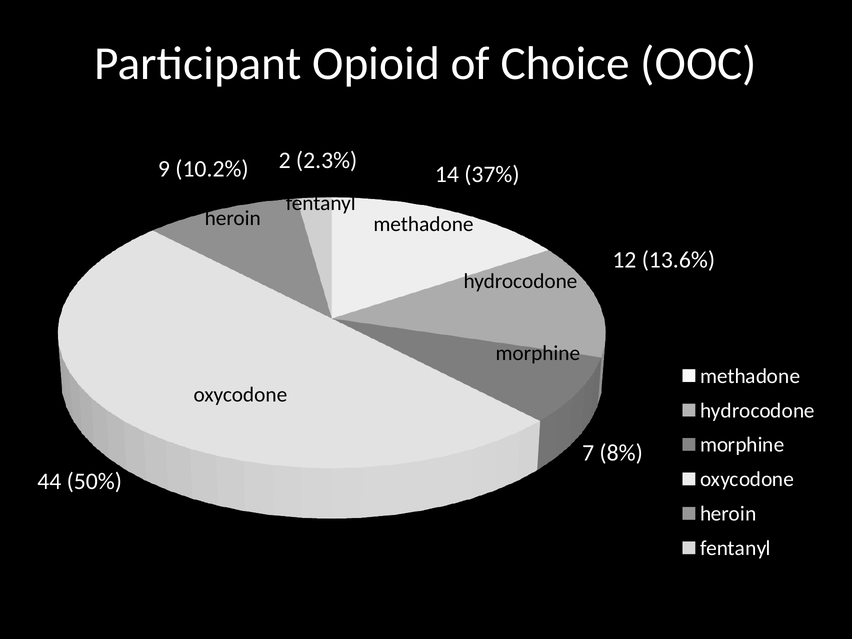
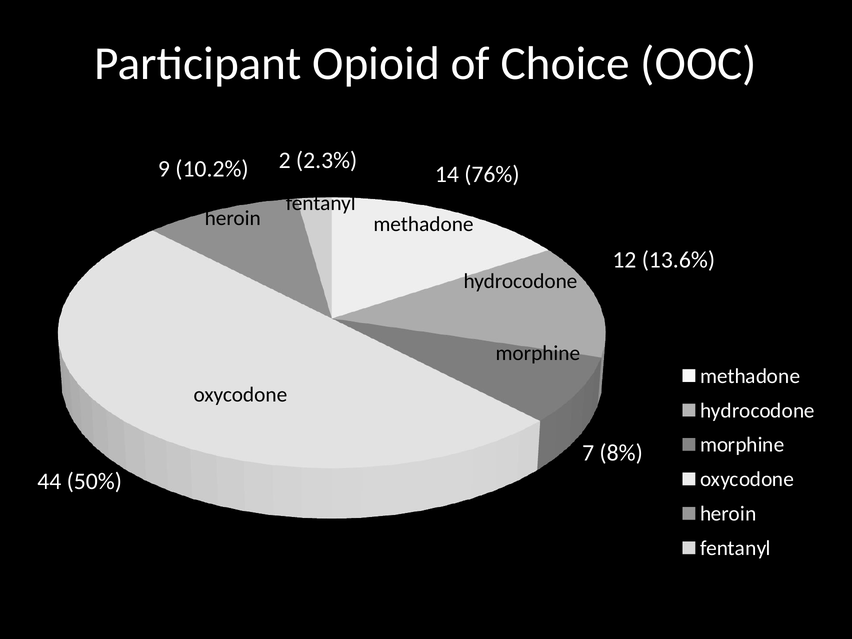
37%: 37% -> 76% (492, 174)
